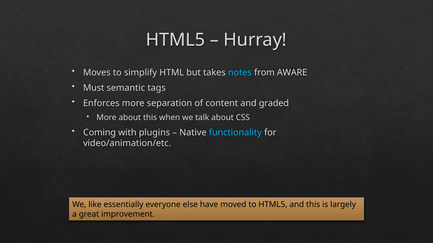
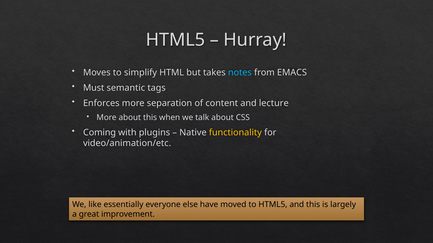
AWARE: AWARE -> EMACS (292, 73)
graded: graded -> lecture (274, 103)
functionality colour: light blue -> yellow (235, 133)
